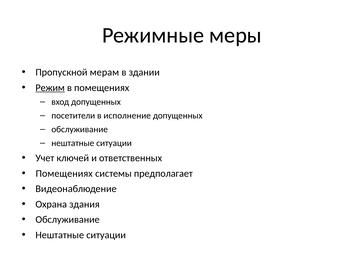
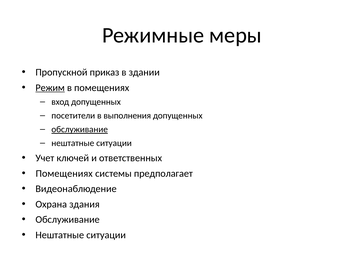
мерам: мерам -> приказ (105, 72)
исполнение: исполнение -> выполнения (127, 116)
обслуживание underline: none -> present (80, 129)
